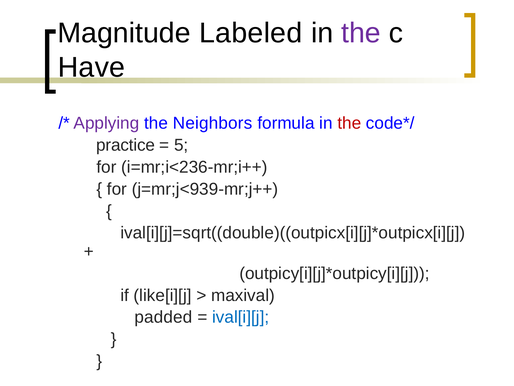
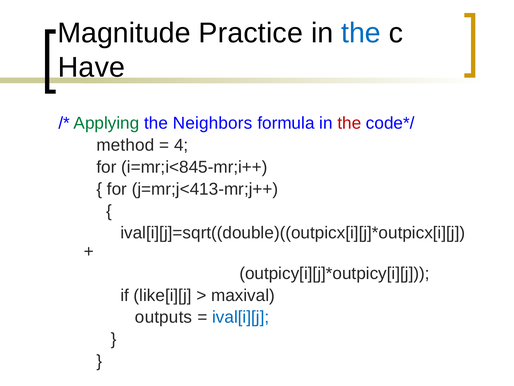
Labeled: Labeled -> Practice (251, 33)
the colour: purple -> blue (361, 33)
Applying colour: purple -> green (107, 123)
practice: practice -> method (125, 145)
5: 5 -> 4 (181, 145)
i=mr;i<236-mr;i++: i=mr;i<236-mr;i++ -> i=mr;i<845-mr;i++ (194, 167)
j=mr;j<939-mr;j++: j=mr;j<939-mr;j++ -> j=mr;j<413-mr;j++ (205, 189)
padded: padded -> outputs (164, 317)
